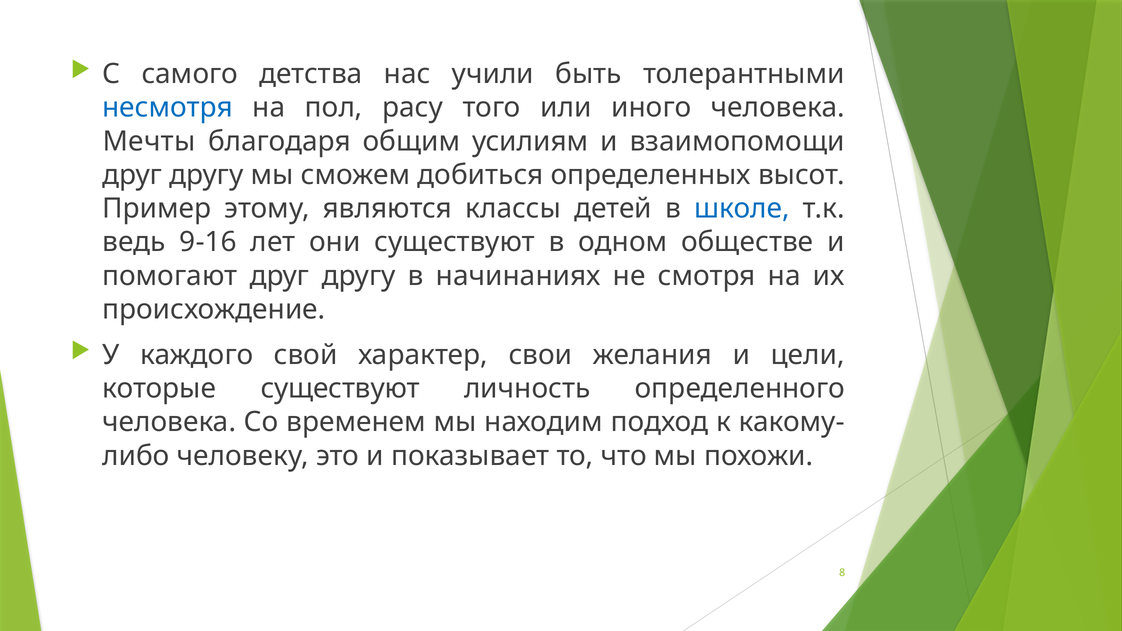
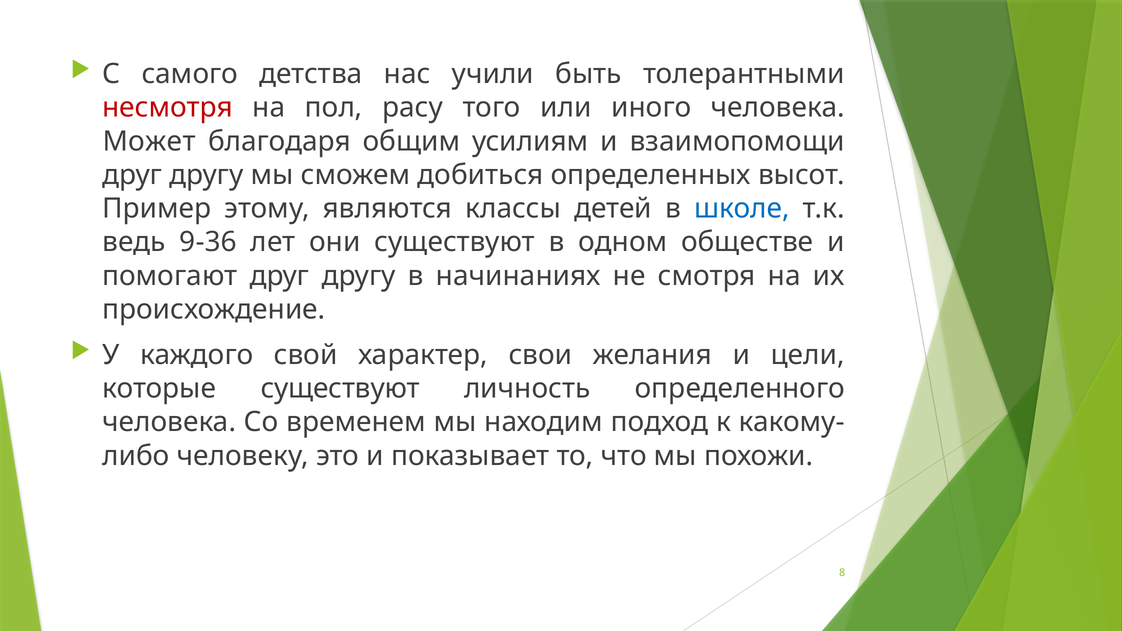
несмотря colour: blue -> red (168, 108)
Мечты: Мечты -> Может (149, 141)
9-16: 9-16 -> 9-36 (208, 242)
